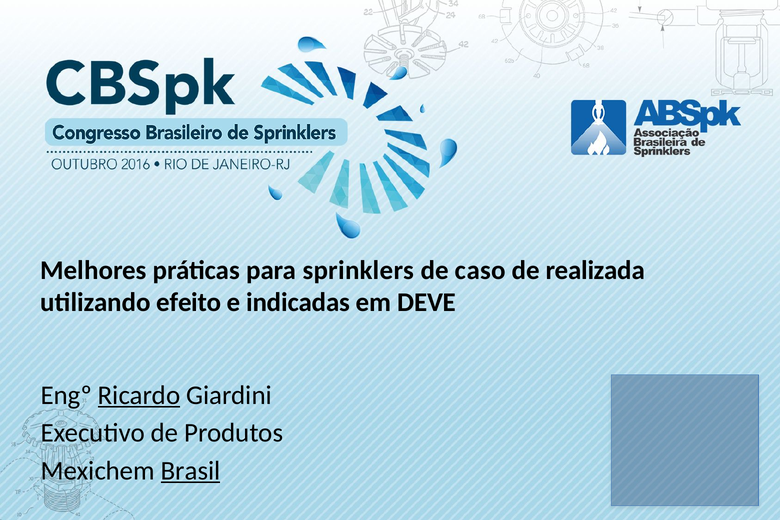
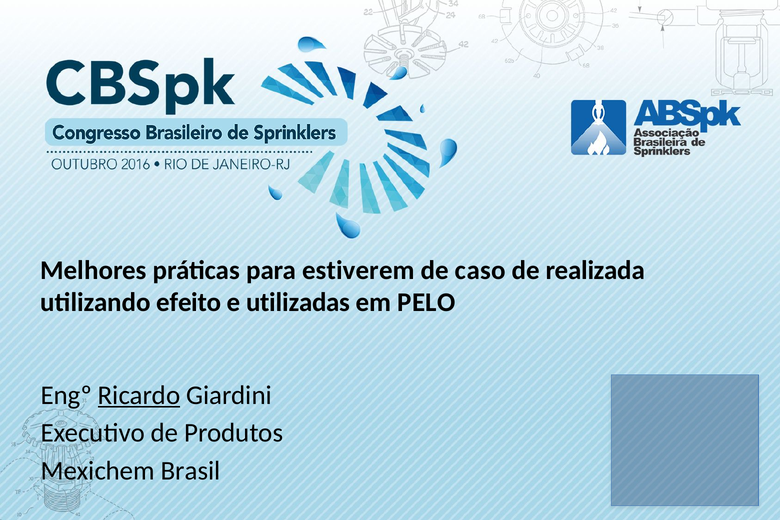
sprinklers: sprinklers -> estiverem (358, 270)
indicadas: indicadas -> utilizadas (298, 303)
DEVE: DEVE -> PELO (426, 303)
Brasil underline: present -> none (191, 471)
